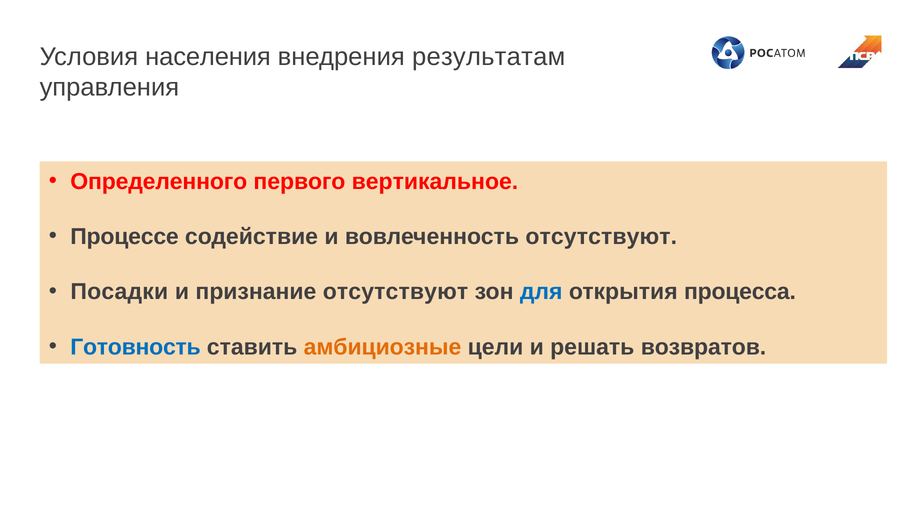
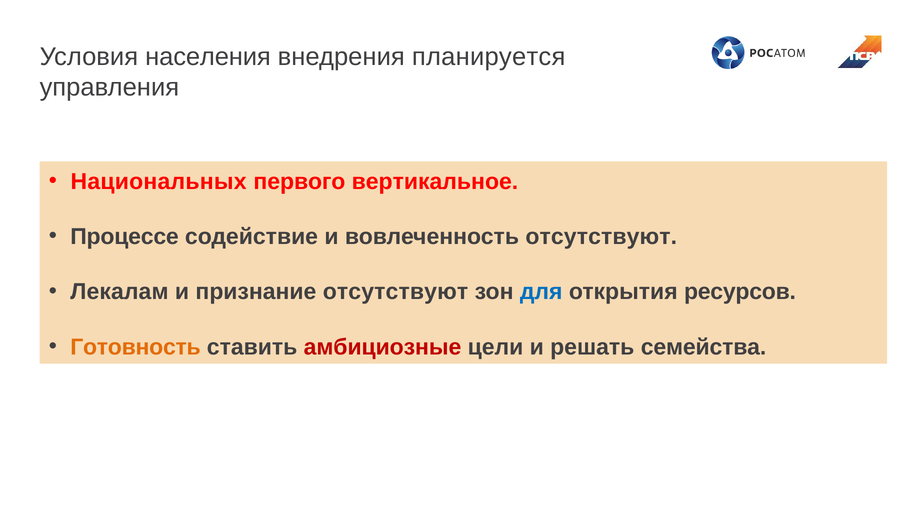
результатам: результатам -> планируется (489, 57)
Определенного: Определенного -> Национальных (159, 181)
Посадки: Посадки -> Лекалам (119, 292)
процесса: процесса -> ресурсов (740, 292)
Готовность colour: blue -> orange (135, 347)
амбициозные colour: orange -> red (383, 347)
возвратов: возвратов -> семейства (704, 347)
